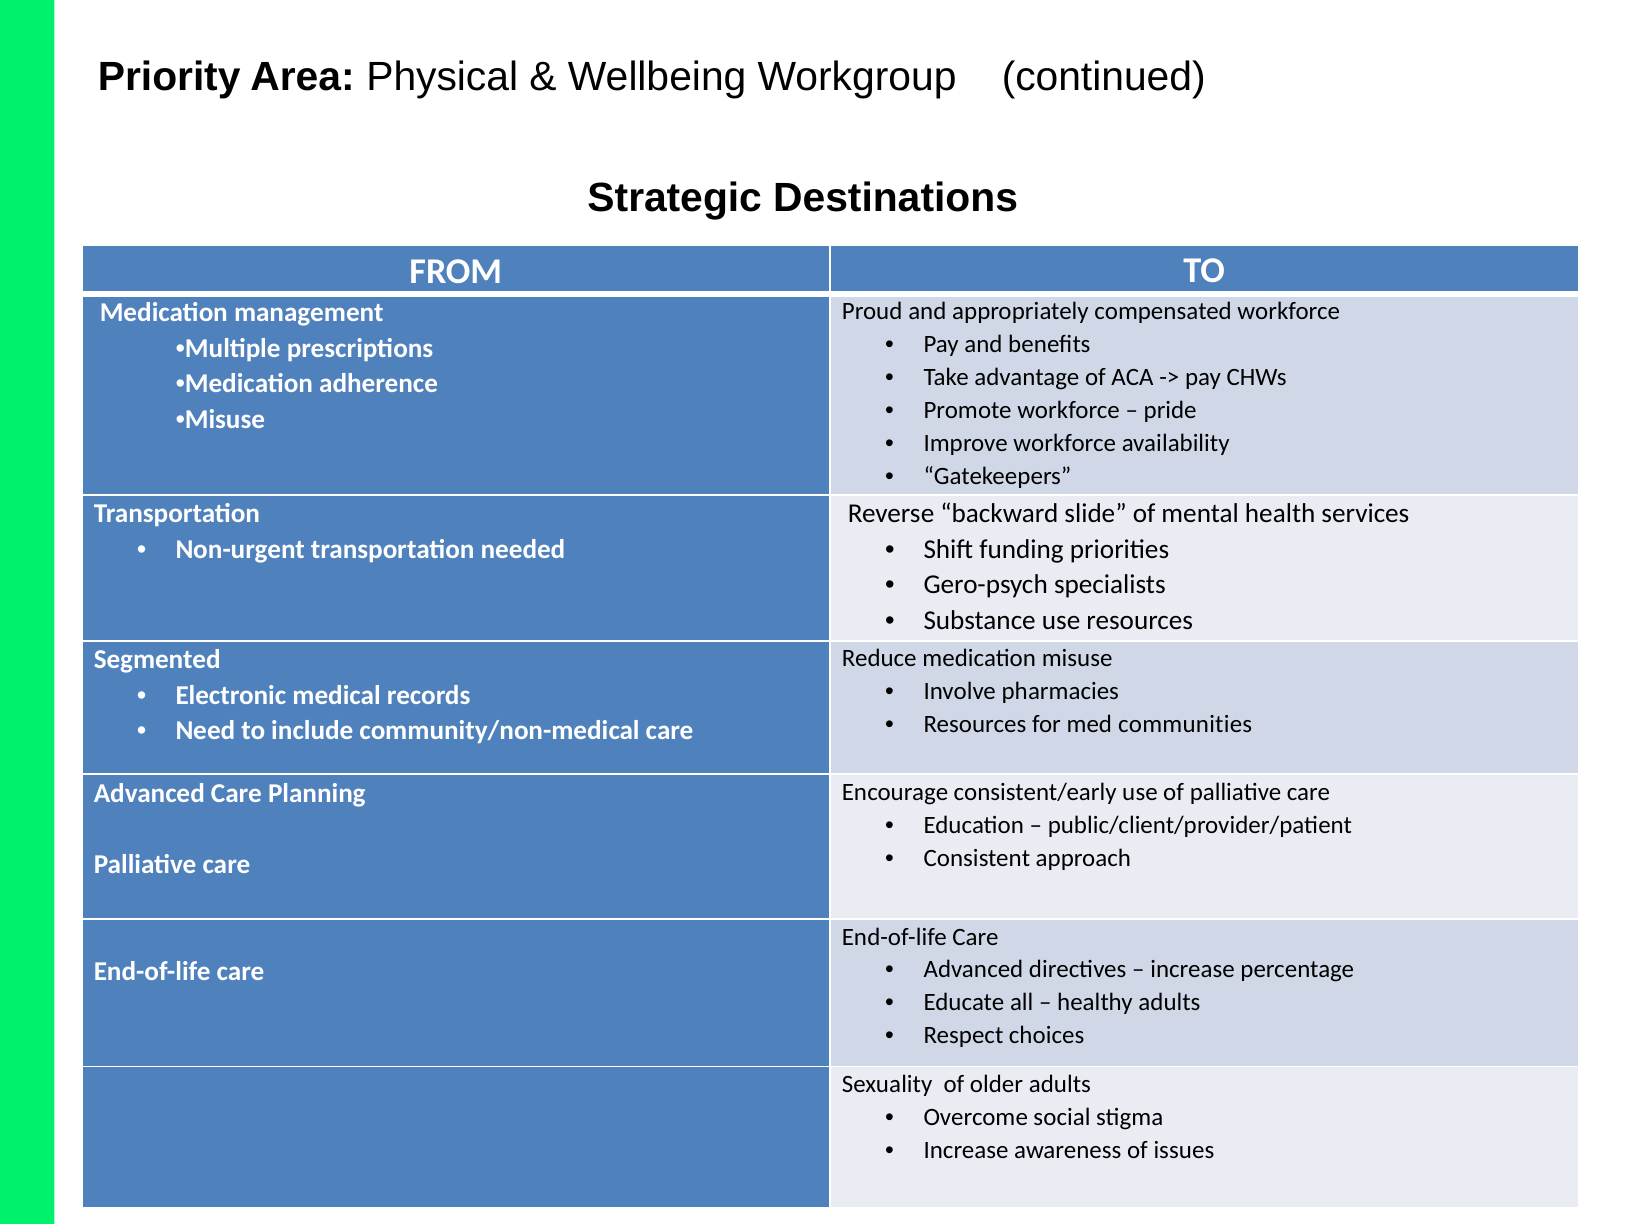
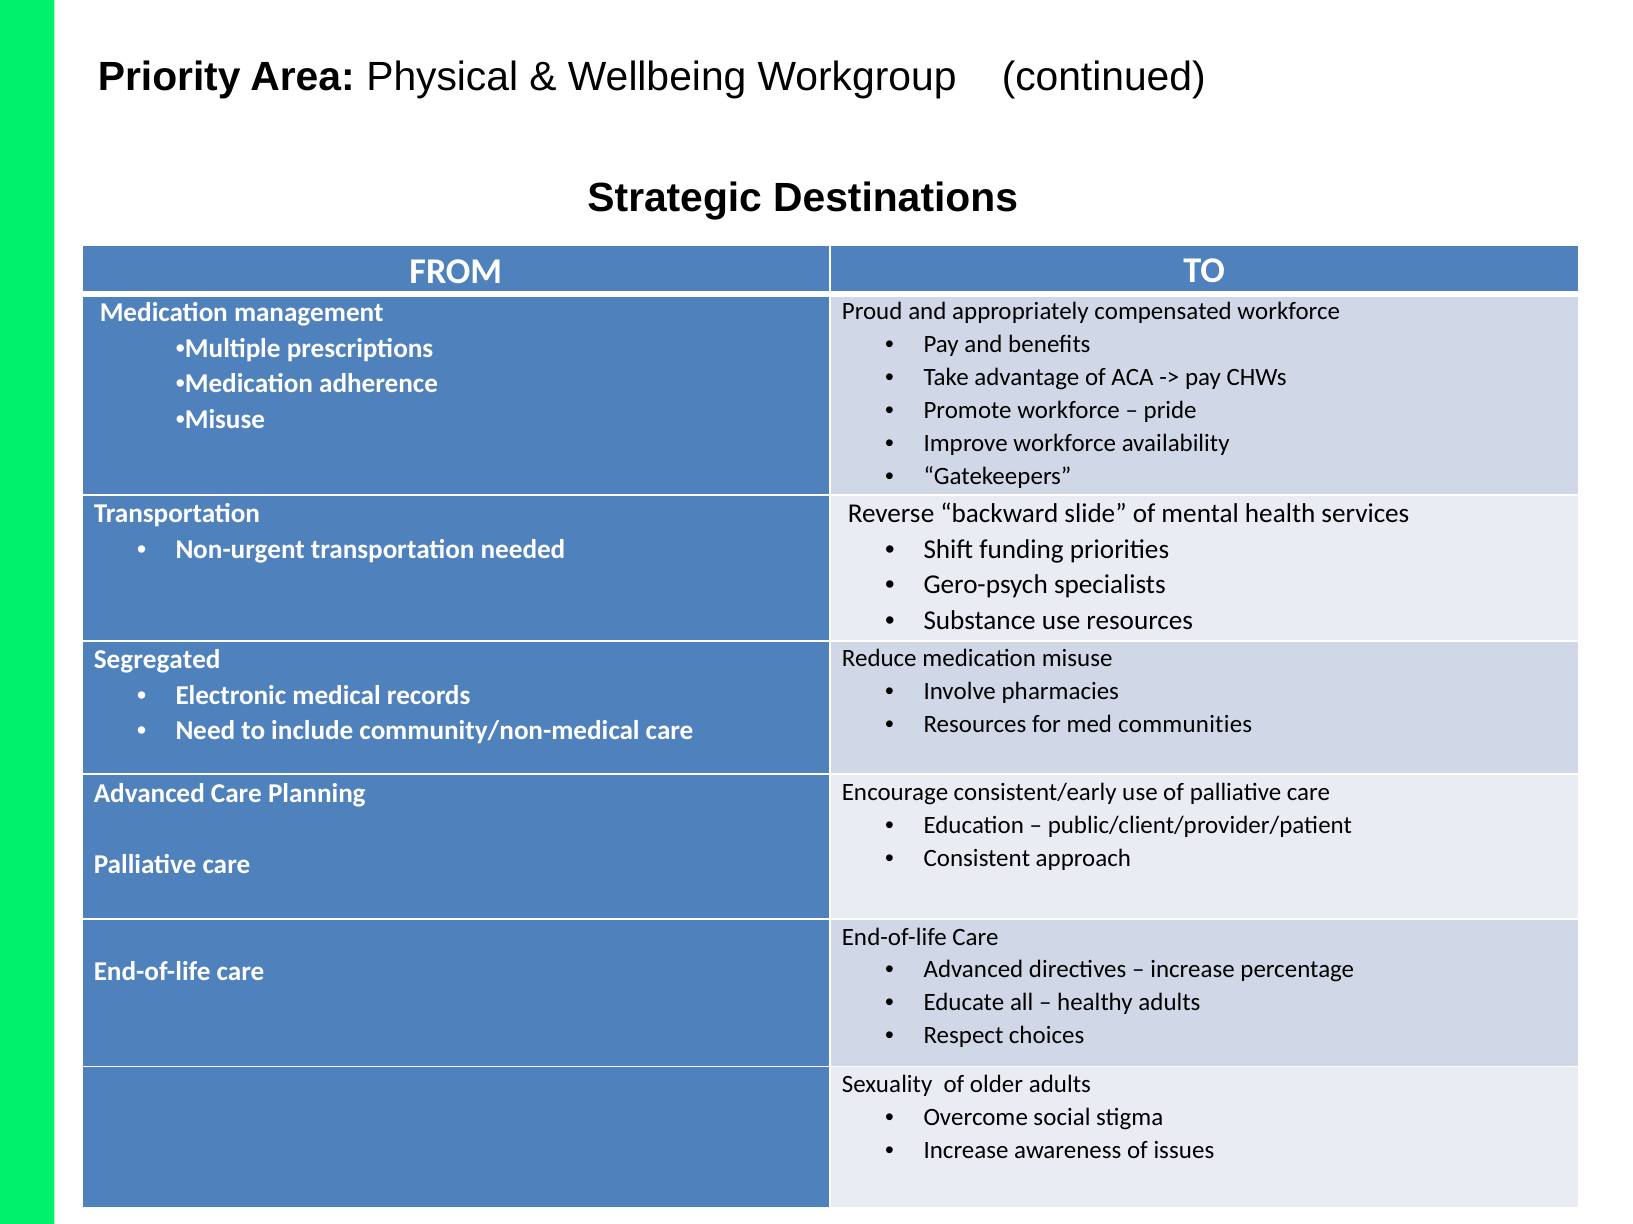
Segmented: Segmented -> Segregated (157, 660)
